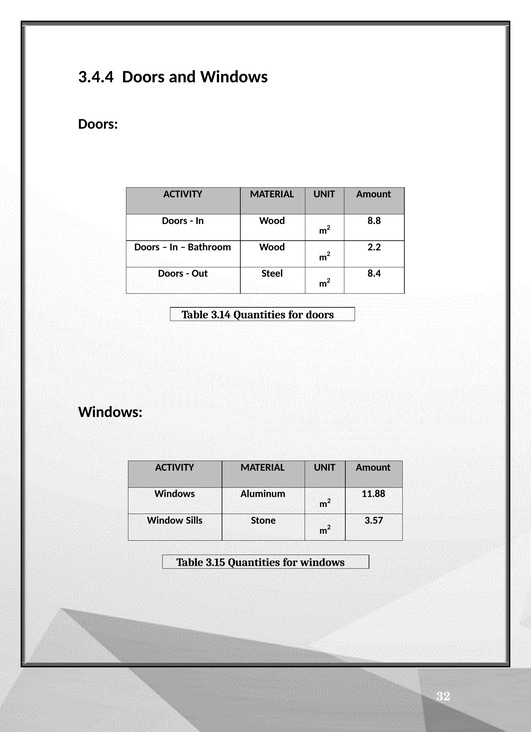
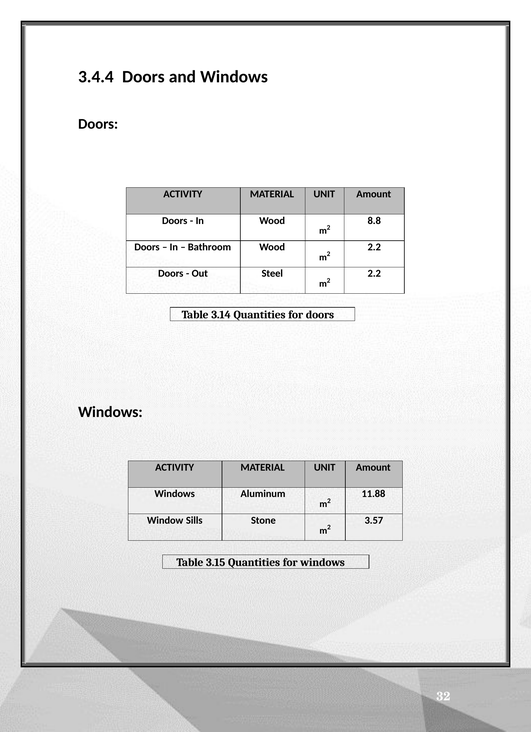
8.4: 8.4 -> 2.2 (374, 273)
